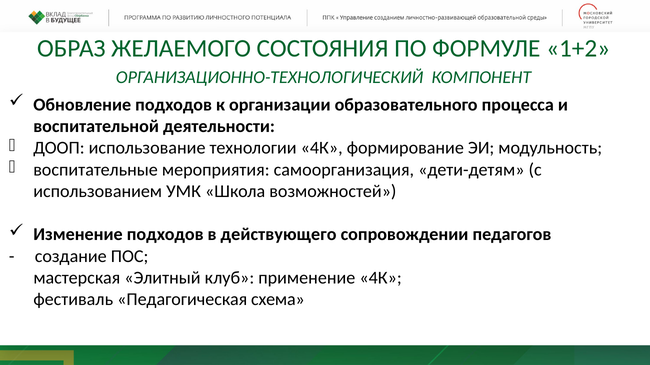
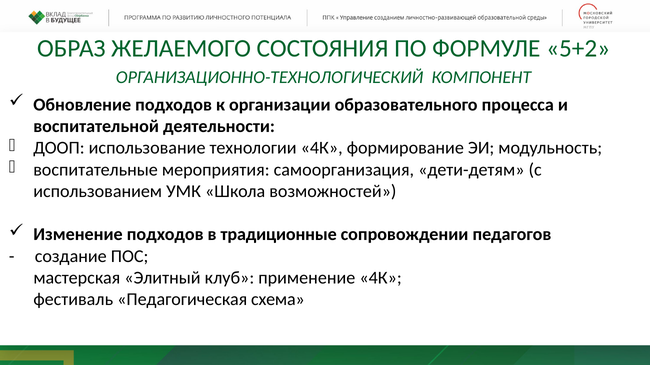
1+2: 1+2 -> 5+2 (578, 49)
действующего: действующего -> традиционные (279, 235)
